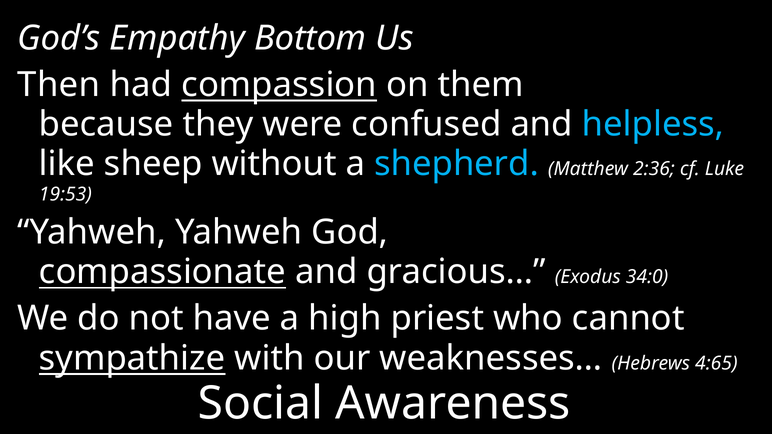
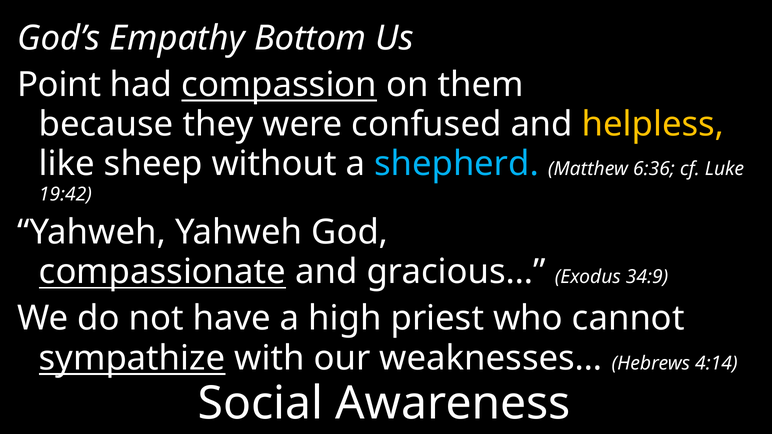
Then: Then -> Point (59, 85)
helpless colour: light blue -> yellow (653, 124)
2:36: 2:36 -> 6:36 (654, 169)
19:53: 19:53 -> 19:42 (65, 195)
34:0: 34:0 -> 34:9 (647, 277)
4:65: 4:65 -> 4:14 (716, 363)
